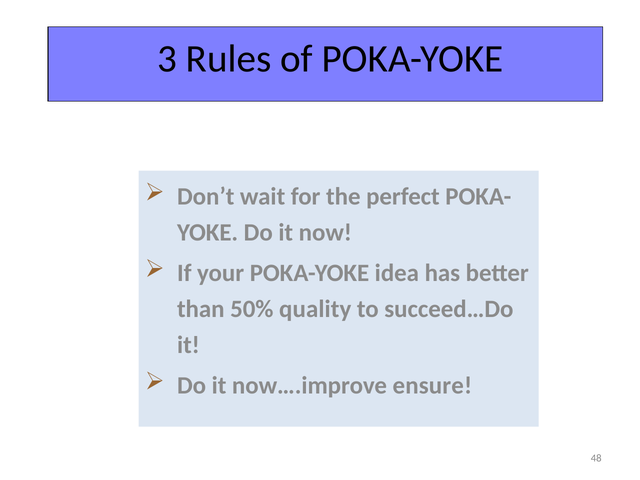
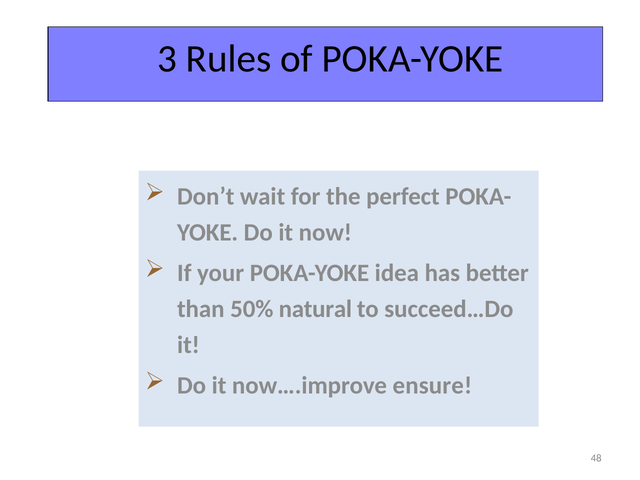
quality: quality -> natural (315, 309)
